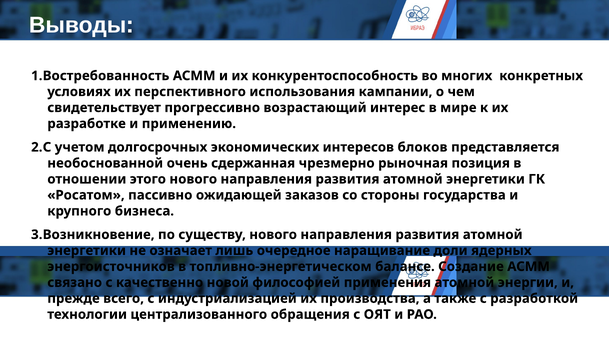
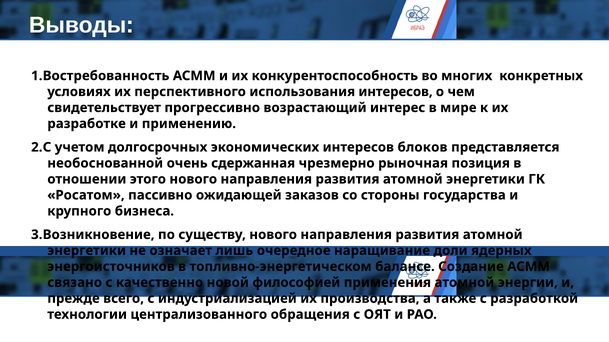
использования кампании: кампании -> интересов (396, 92)
